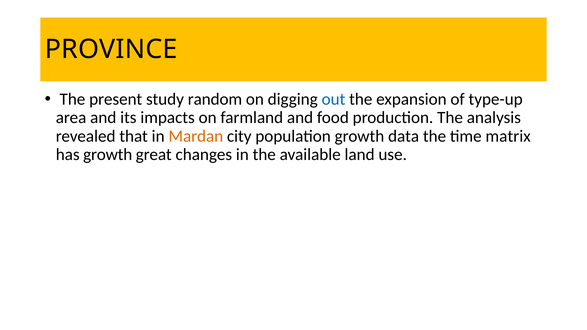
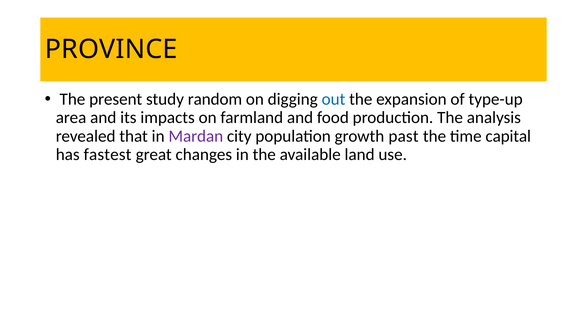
Mardan colour: orange -> purple (196, 136)
data: data -> past (404, 136)
matrix: matrix -> capital (508, 136)
has growth: growth -> fastest (108, 155)
